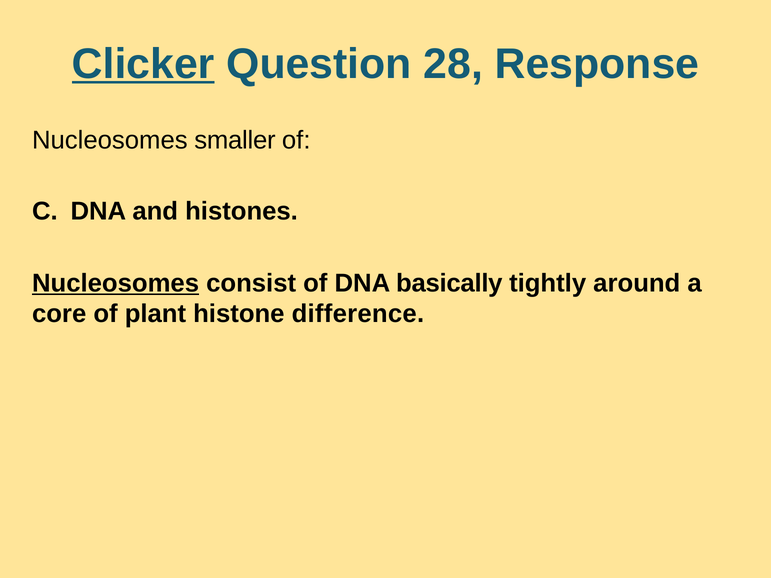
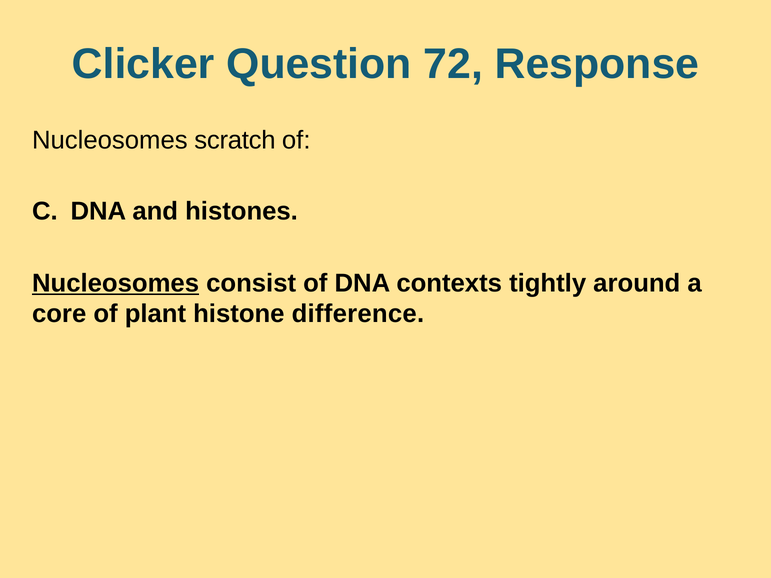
Clicker underline: present -> none (143, 64)
28: 28 -> 72 (453, 64)
smaller: smaller -> scratch (235, 140)
basically: basically -> contexts (449, 283)
